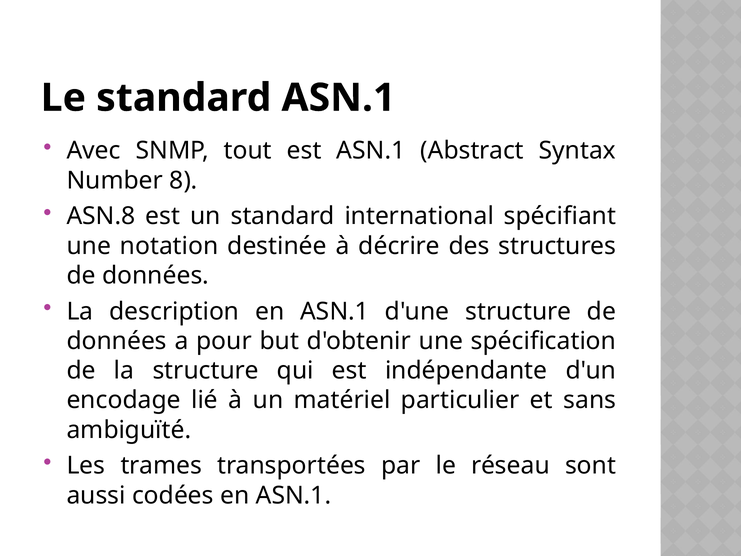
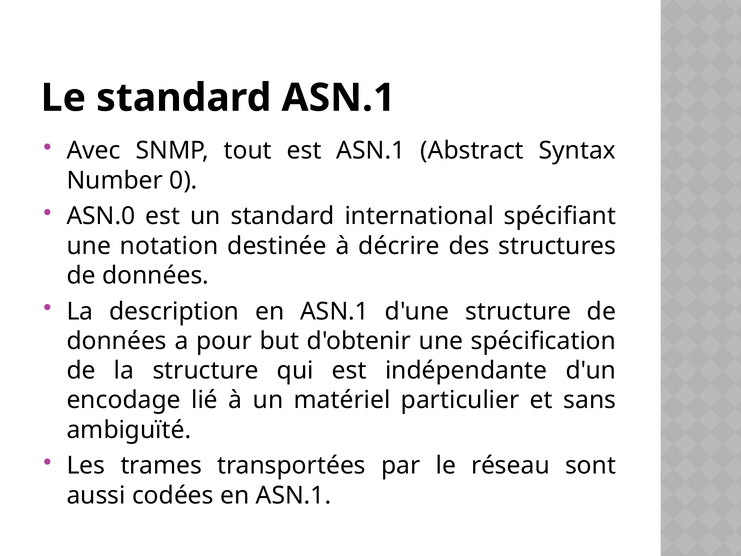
8: 8 -> 0 (183, 180)
ASN.8: ASN.8 -> ASN.0 (101, 216)
